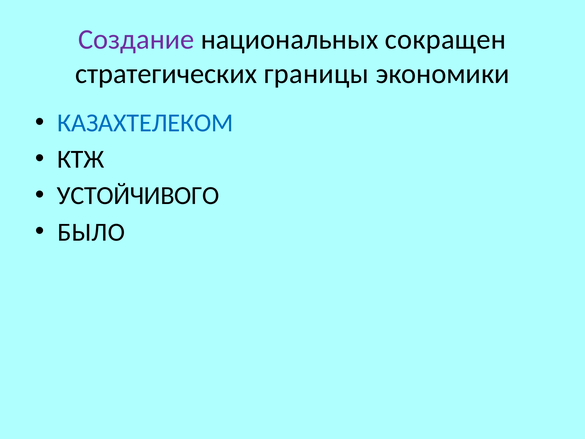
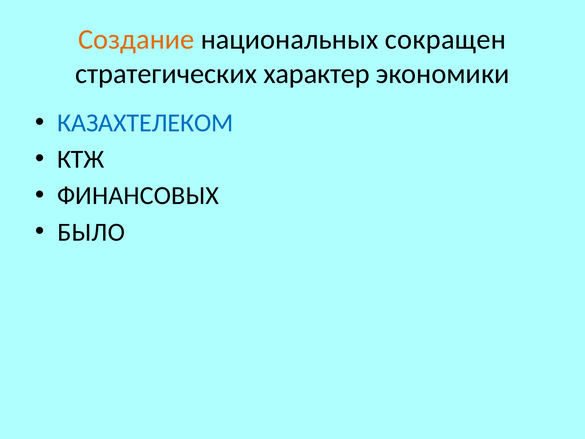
Создание colour: purple -> orange (136, 40)
границы: границы -> характер (317, 74)
УСТОЙЧИВОГО: УСТОЙЧИВОГО -> ФИНАНСОВЫХ (138, 196)
